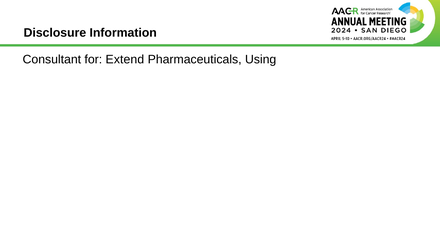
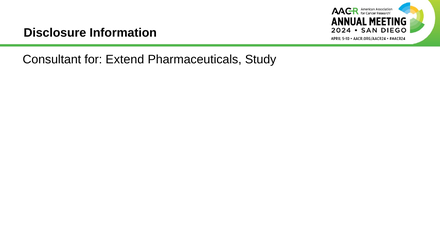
Using: Using -> Study (261, 59)
